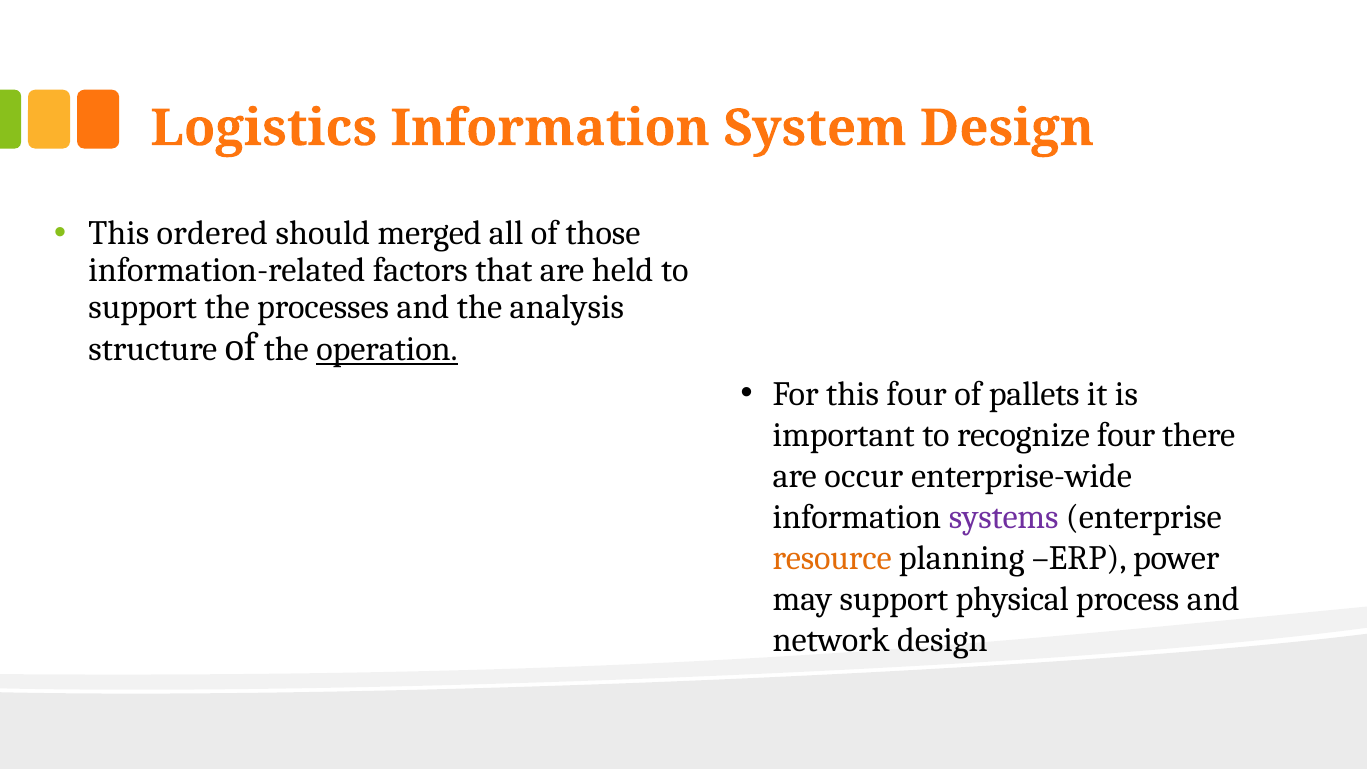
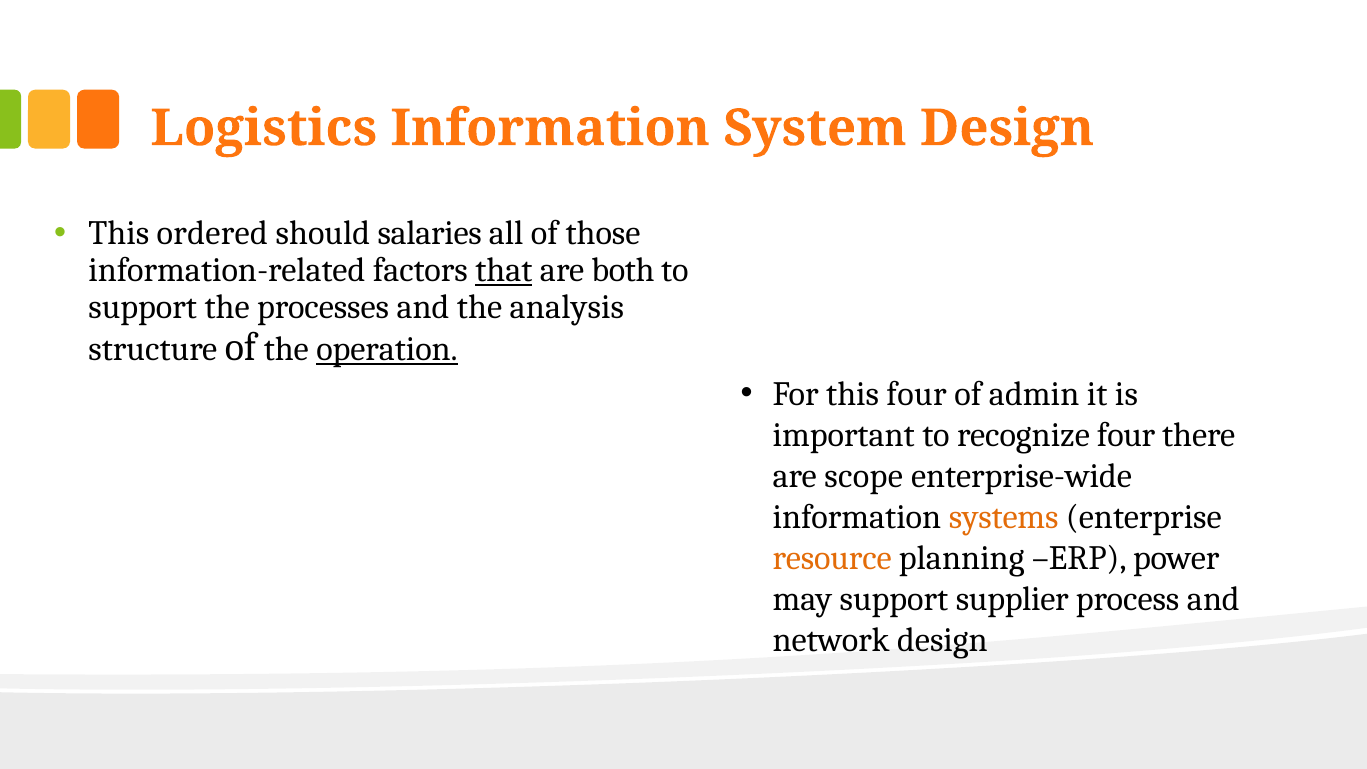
merged: merged -> salaries (430, 233)
that underline: none -> present (504, 270)
held: held -> both (623, 270)
pallets: pallets -> admin (1034, 394)
occur: occur -> scope (864, 476)
systems colour: purple -> orange (1004, 517)
physical: physical -> supplier (1012, 599)
